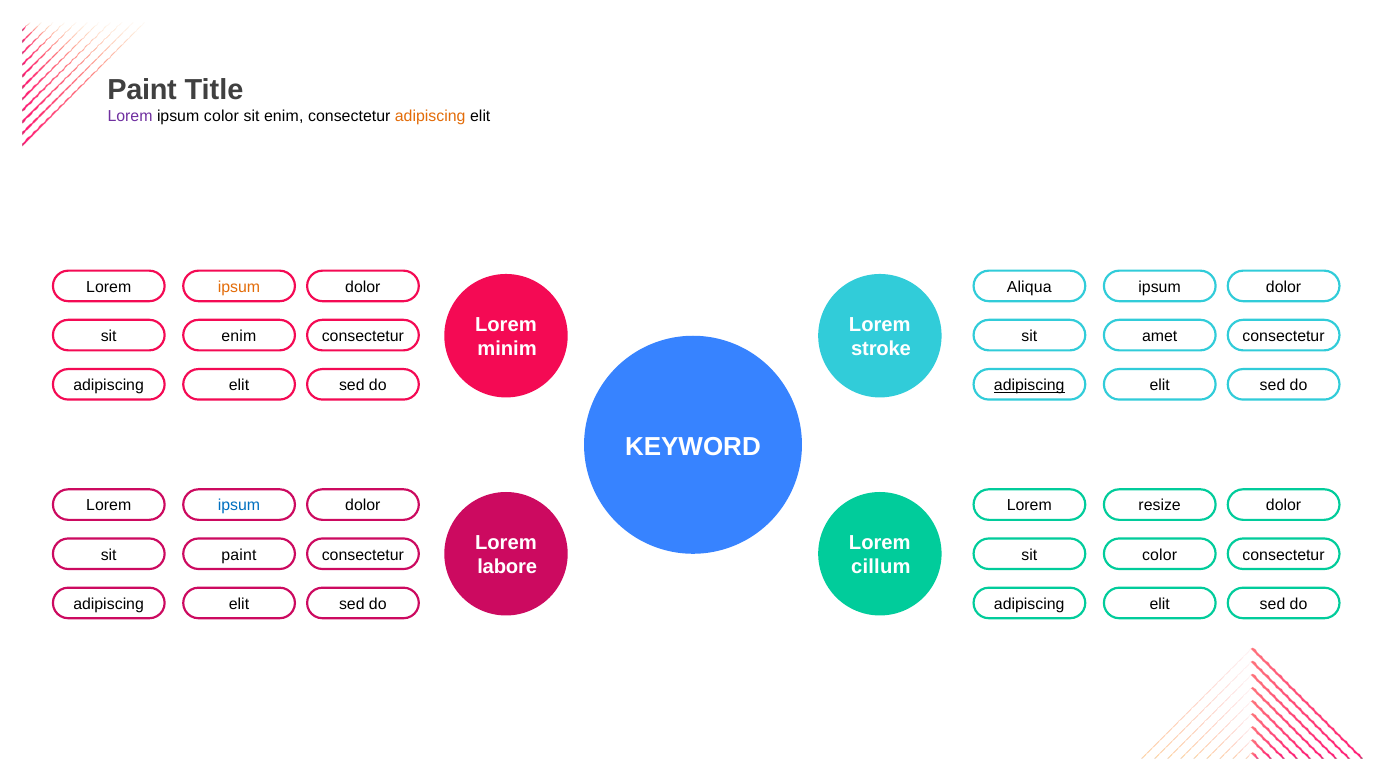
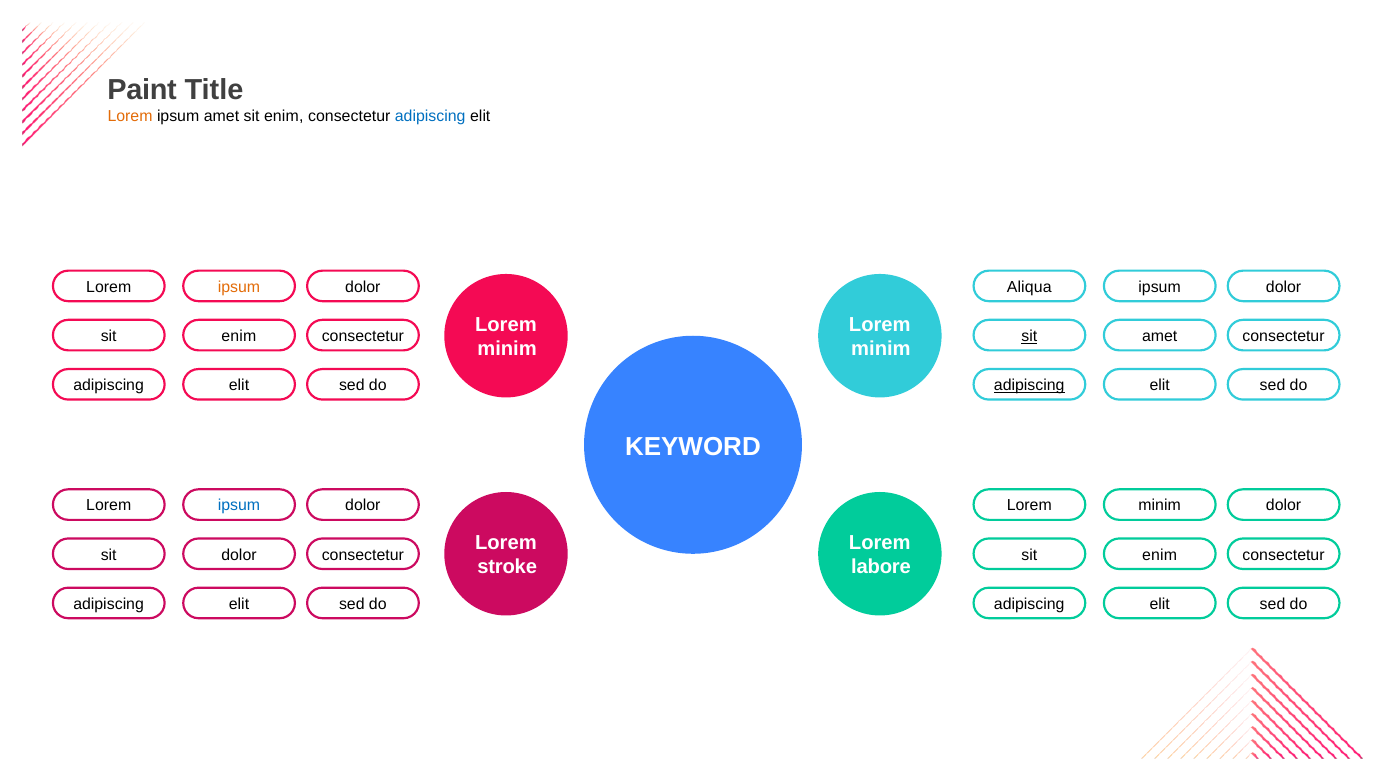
Lorem colour: purple -> orange (130, 117)
ipsum color: color -> amet (222, 117)
adipiscing colour: orange -> blue (430, 117)
sit underline: none -> present (1029, 336)
stroke: stroke -> minim (881, 349)
resize: resize -> minim (1160, 505)
sit paint: paint -> dolor (239, 555)
color: color -> enim (1160, 555)
labore: labore -> stroke (507, 567)
cillum: cillum -> labore (881, 567)
